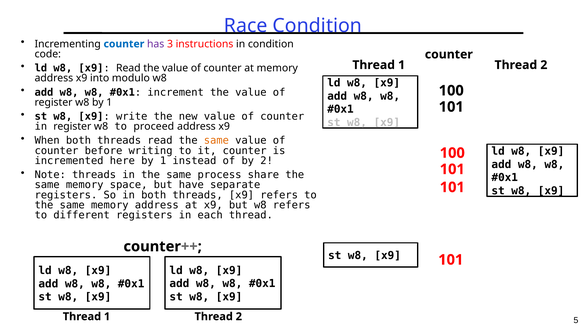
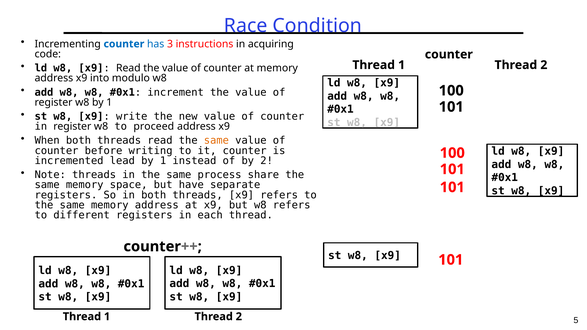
has colour: purple -> blue (156, 44)
in condition: condition -> acquiring (271, 44)
here: here -> lead (122, 161)
